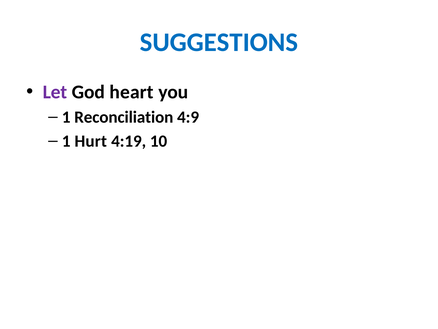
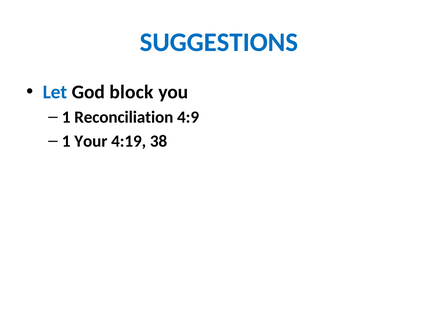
Let colour: purple -> blue (55, 92)
heart: heart -> block (132, 92)
Hurt: Hurt -> Your (91, 141)
10: 10 -> 38 (159, 141)
